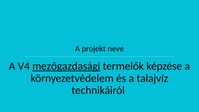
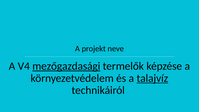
talajvíz underline: none -> present (152, 78)
